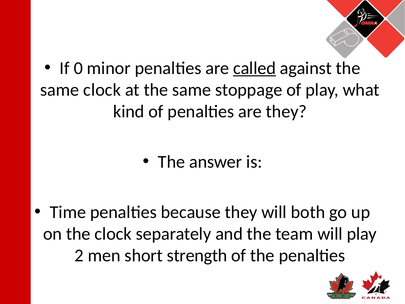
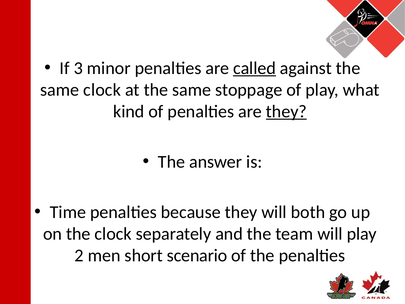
0: 0 -> 3 (78, 68)
they underline: none -> present (286, 111)
strength: strength -> scenario (197, 255)
